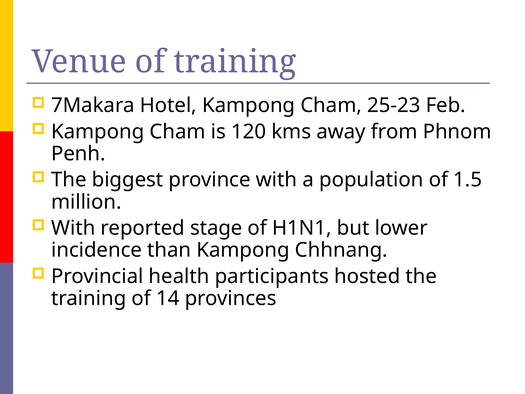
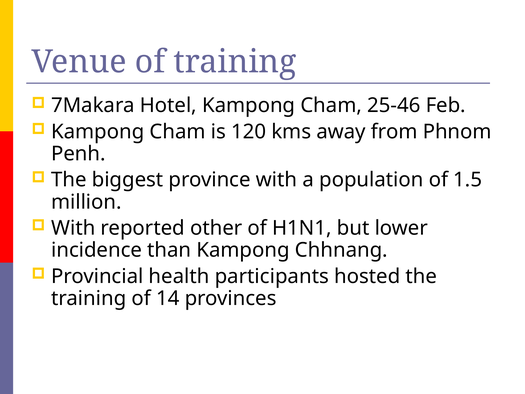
25-23: 25-23 -> 25-46 (394, 105)
stage: stage -> other (216, 228)
